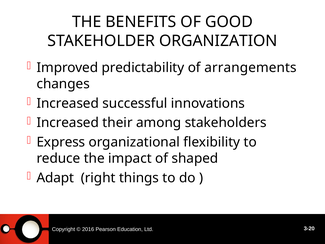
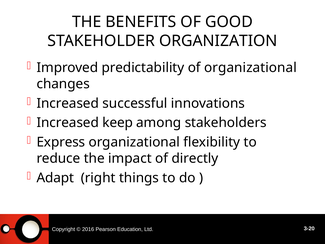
of arrangements: arrangements -> organizational (251, 68)
their: their -> keep (118, 123)
shaped: shaped -> directly (195, 158)
